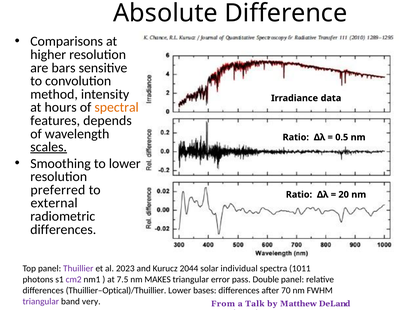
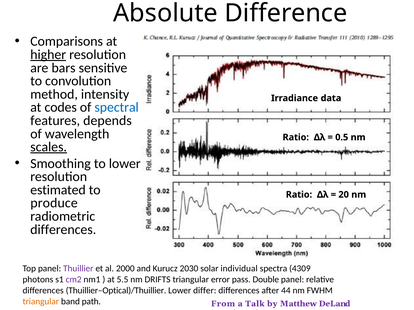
higher underline: none -> present (48, 55)
hours: hours -> codes (61, 108)
spectral colour: orange -> blue (117, 108)
preferred: preferred -> estimated (58, 190)
external: external -> produce (54, 203)
2023: 2023 -> 2000 (125, 269)
2044: 2044 -> 2030 (189, 269)
1011: 1011 -> 4309 (300, 269)
7.5: 7.5 -> 5.5 (123, 280)
MAKES: MAKES -> DRIFTS (158, 280)
bases: bases -> differ (205, 291)
70: 70 -> 44 (286, 291)
triangular colour: purple -> orange (41, 302)
band very: very -> path (91, 302)
